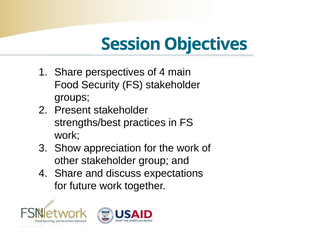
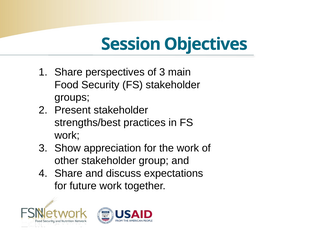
of 4: 4 -> 3 (162, 72)
